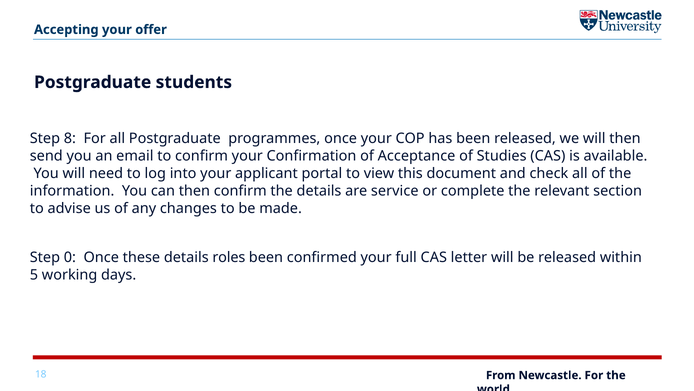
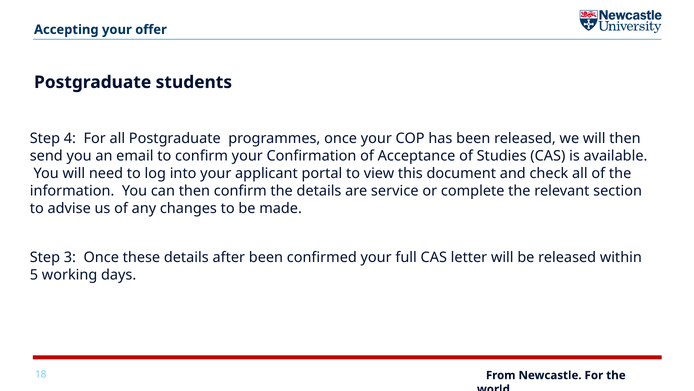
8: 8 -> 4 (70, 138)
0: 0 -> 3 (70, 257)
roles: roles -> after (229, 257)
